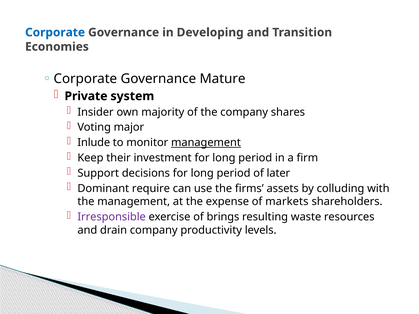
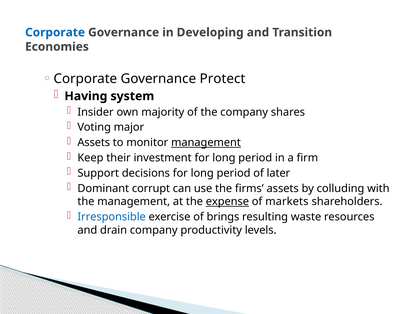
Mature: Mature -> Protect (222, 79)
Private: Private -> Having (86, 96)
Inlude: Inlude -> Assets (94, 143)
require: require -> corrupt (151, 189)
expense underline: none -> present (227, 202)
Irresponsible colour: purple -> blue (112, 217)
